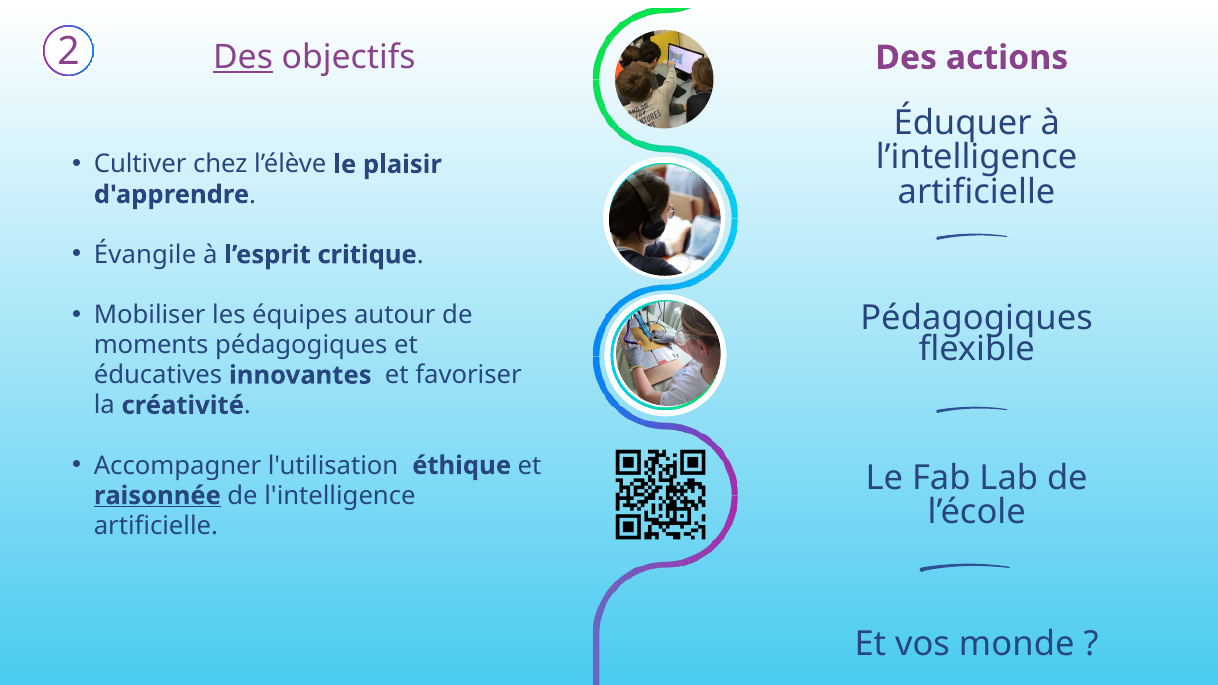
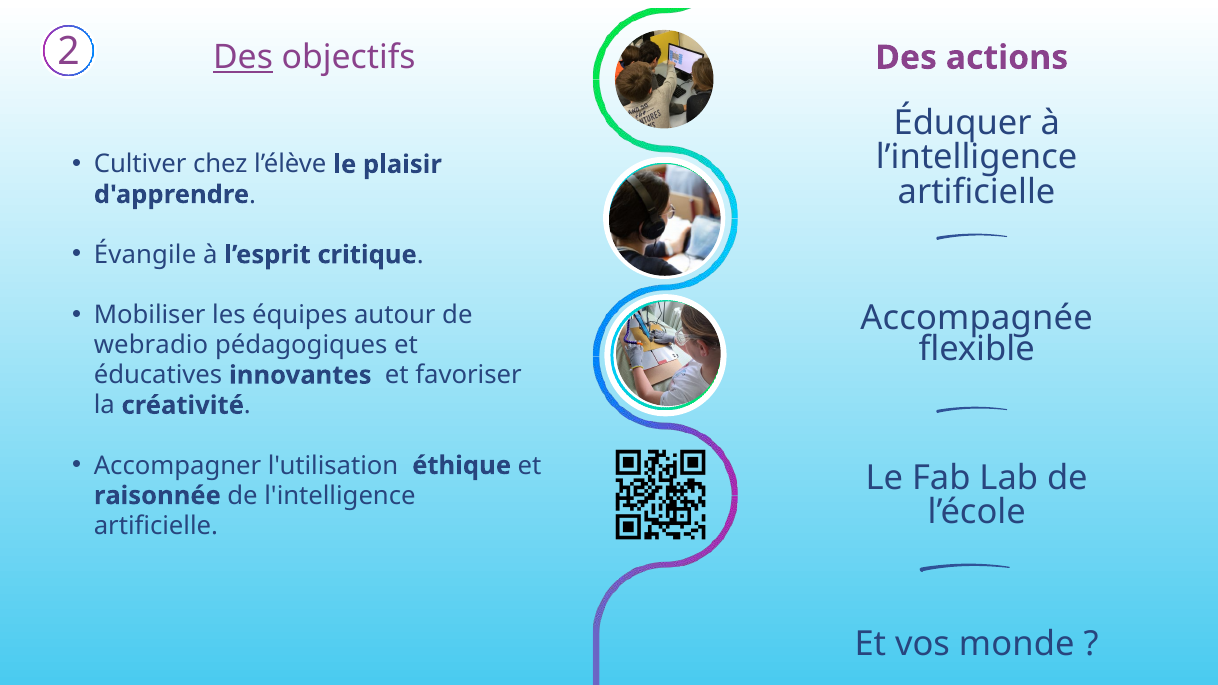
Pédagogiques: Pédagogiques -> Accompagnée (977, 319)
moments: moments -> webradio (151, 345)
raisonnée underline: present -> none (157, 496)
